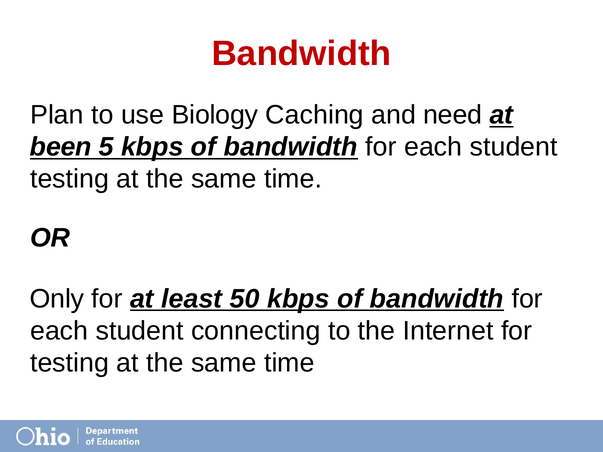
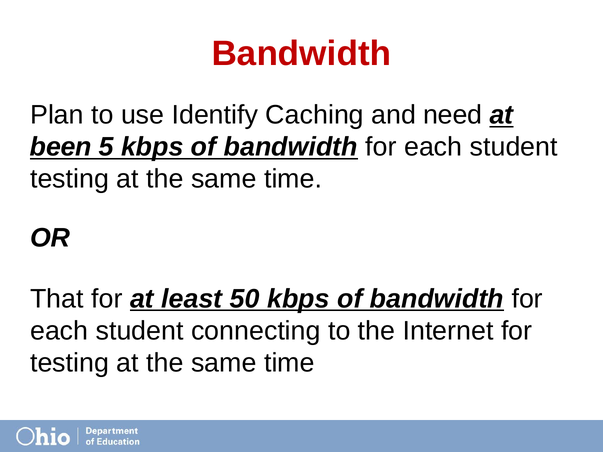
Biology: Biology -> Identify (215, 115)
Only: Only -> That (57, 299)
